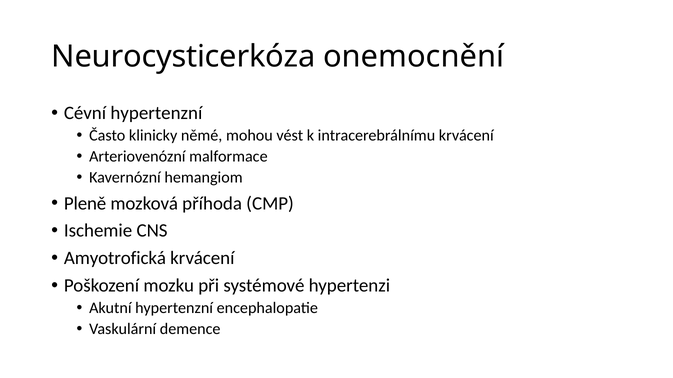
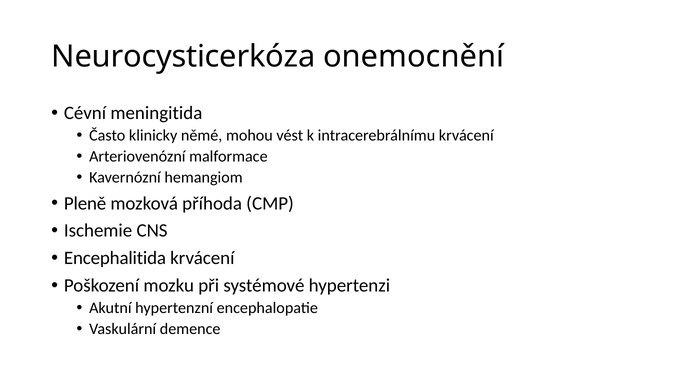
Cévní hypertenzní: hypertenzní -> meningitida (156, 113)
Amyotrofická: Amyotrofická -> Encephalitida (115, 259)
